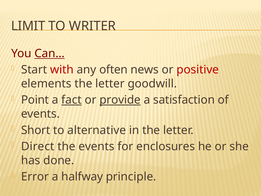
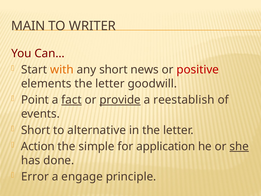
LIMIT: LIMIT -> MAIN (28, 26)
Can… underline: present -> none (50, 53)
with colour: red -> orange (62, 70)
any often: often -> short (113, 70)
satisfaction: satisfaction -> reestablish (184, 100)
Direct: Direct -> Action (38, 146)
the events: events -> simple (96, 146)
enclosures: enclosures -> application (166, 146)
she underline: none -> present (239, 146)
halfway: halfway -> engage (82, 176)
